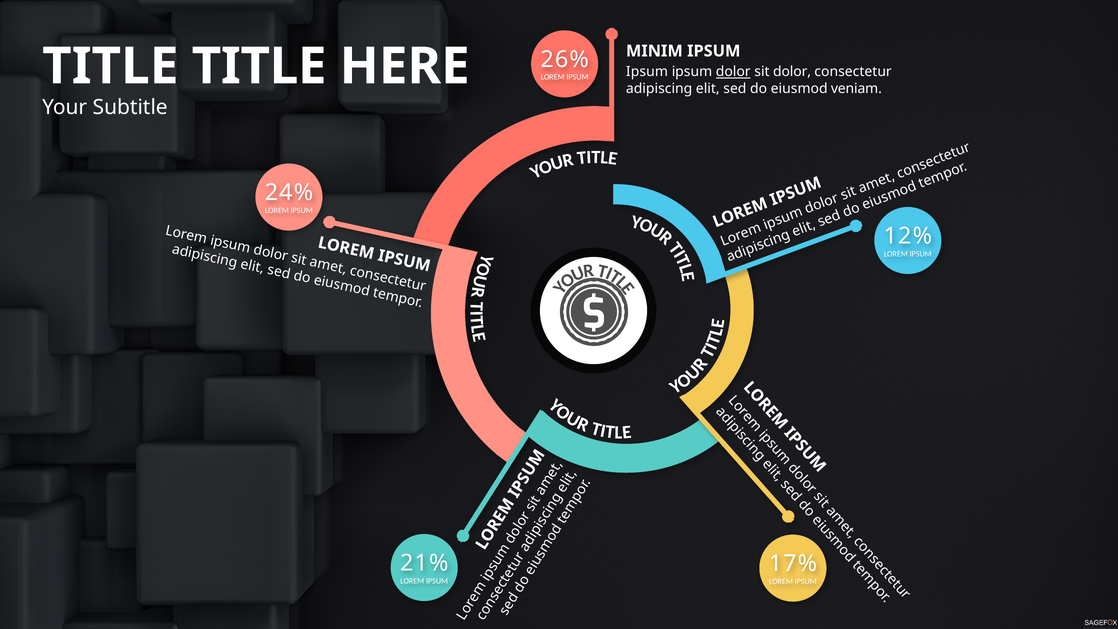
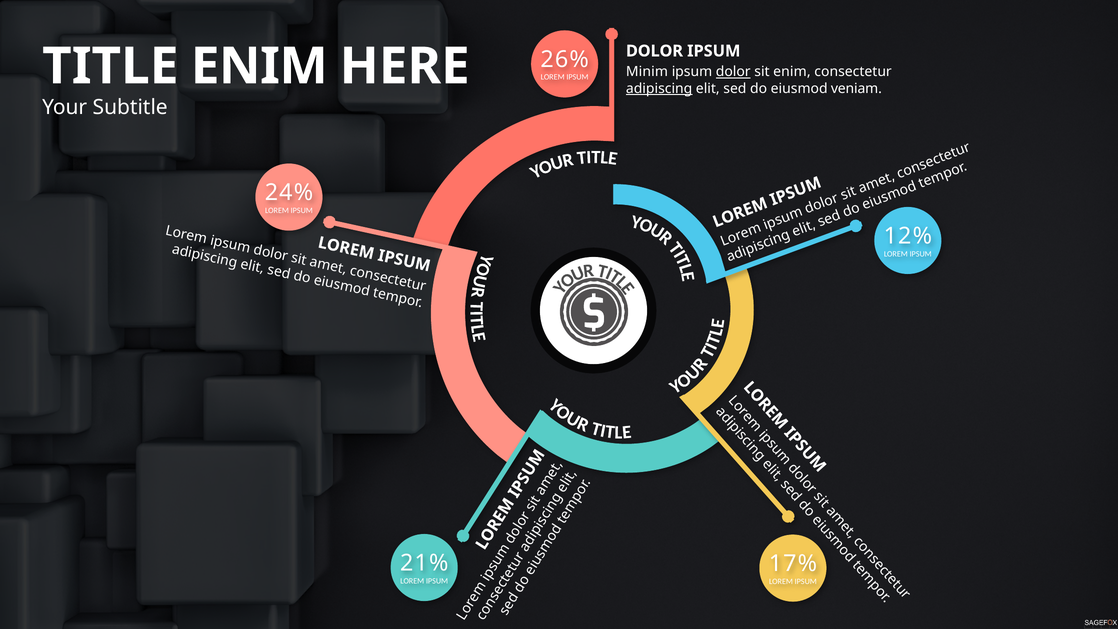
MINIM: MINIM -> DOLOR (654, 51)
TITLE: TITLE -> ENIM (259, 66)
Ipsum: Ipsum -> Minim (647, 72)
sit dolor: dolor -> enim (792, 72)
adipiscing underline: none -> present (659, 89)
